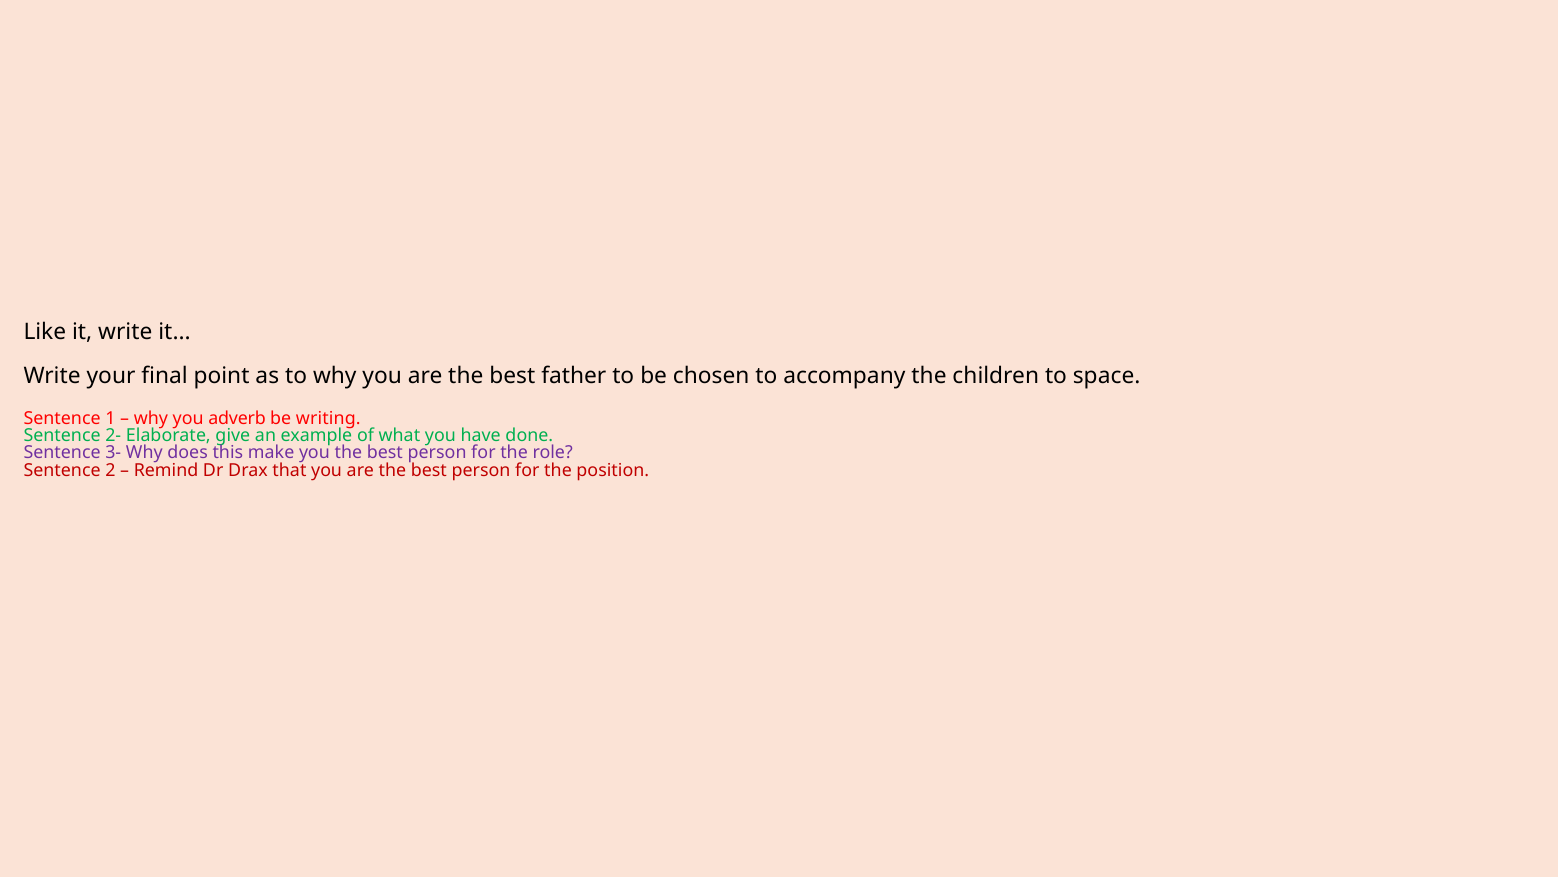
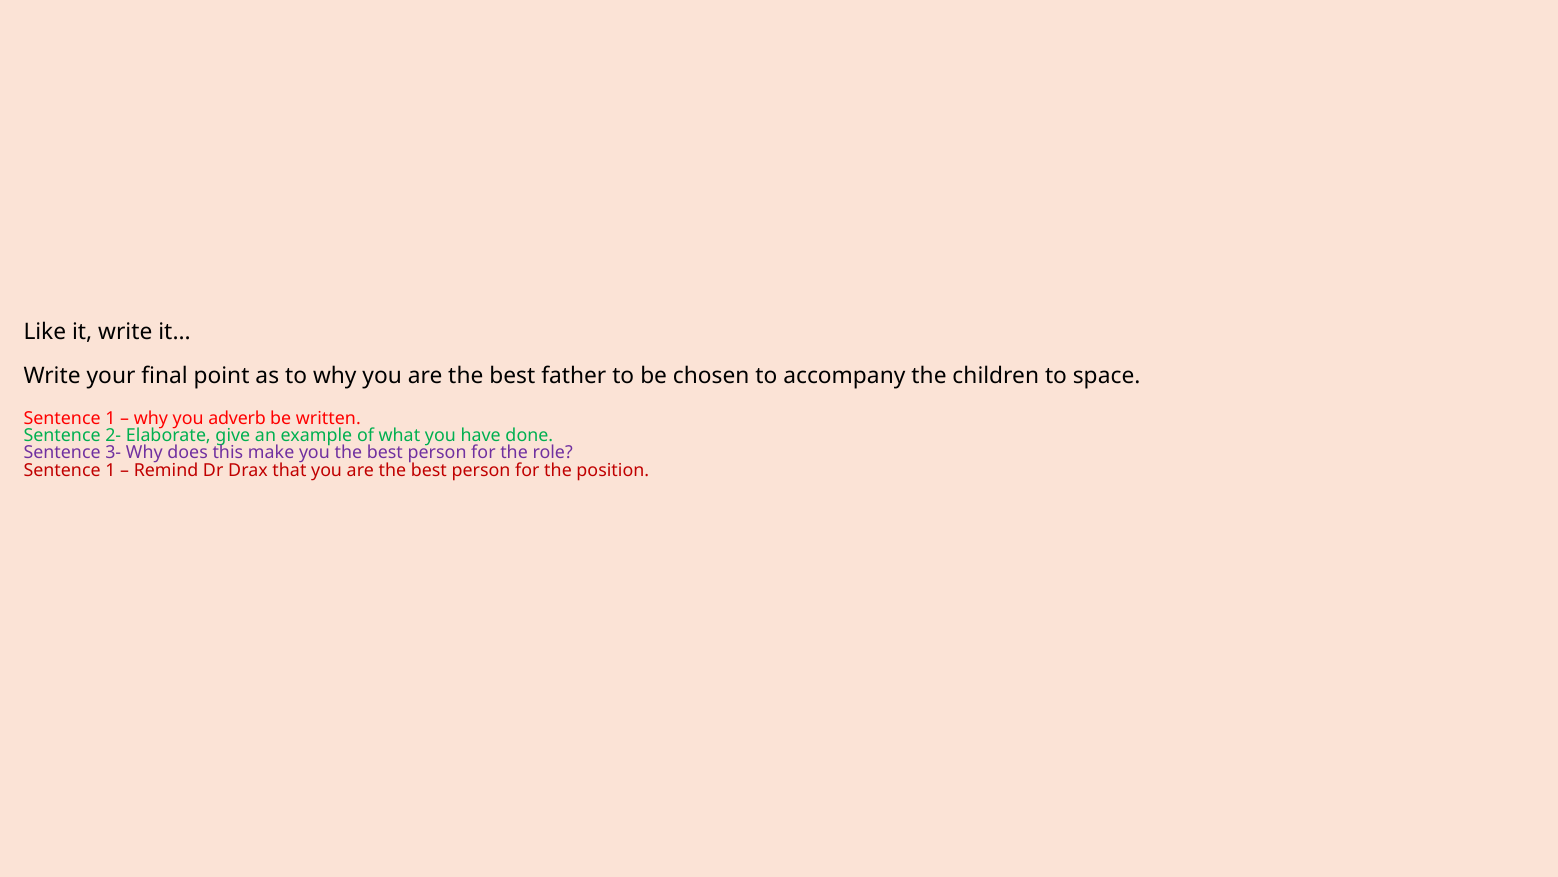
writing: writing -> written (328, 418)
2: 2 -> 1 (110, 470)
